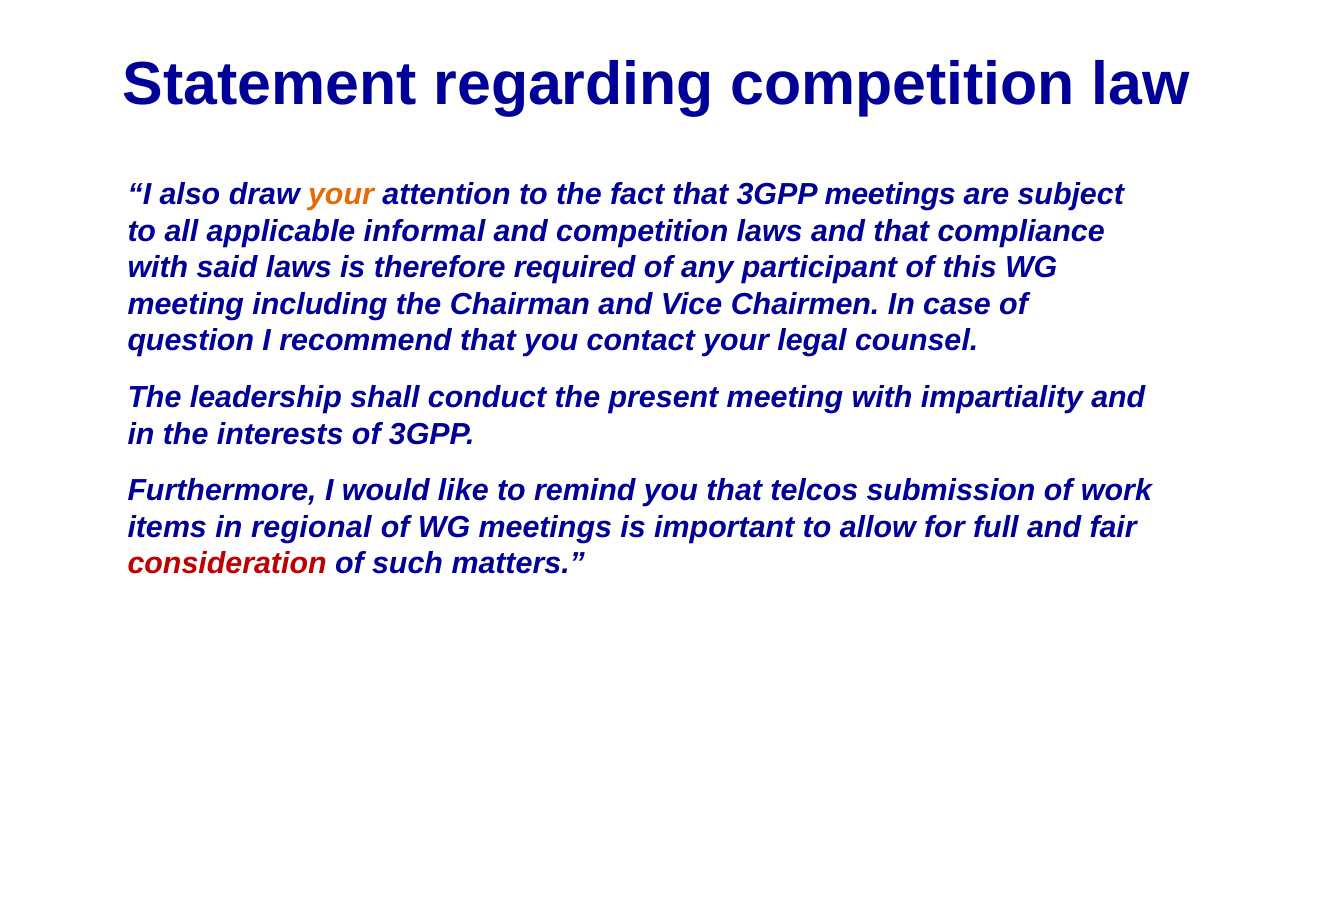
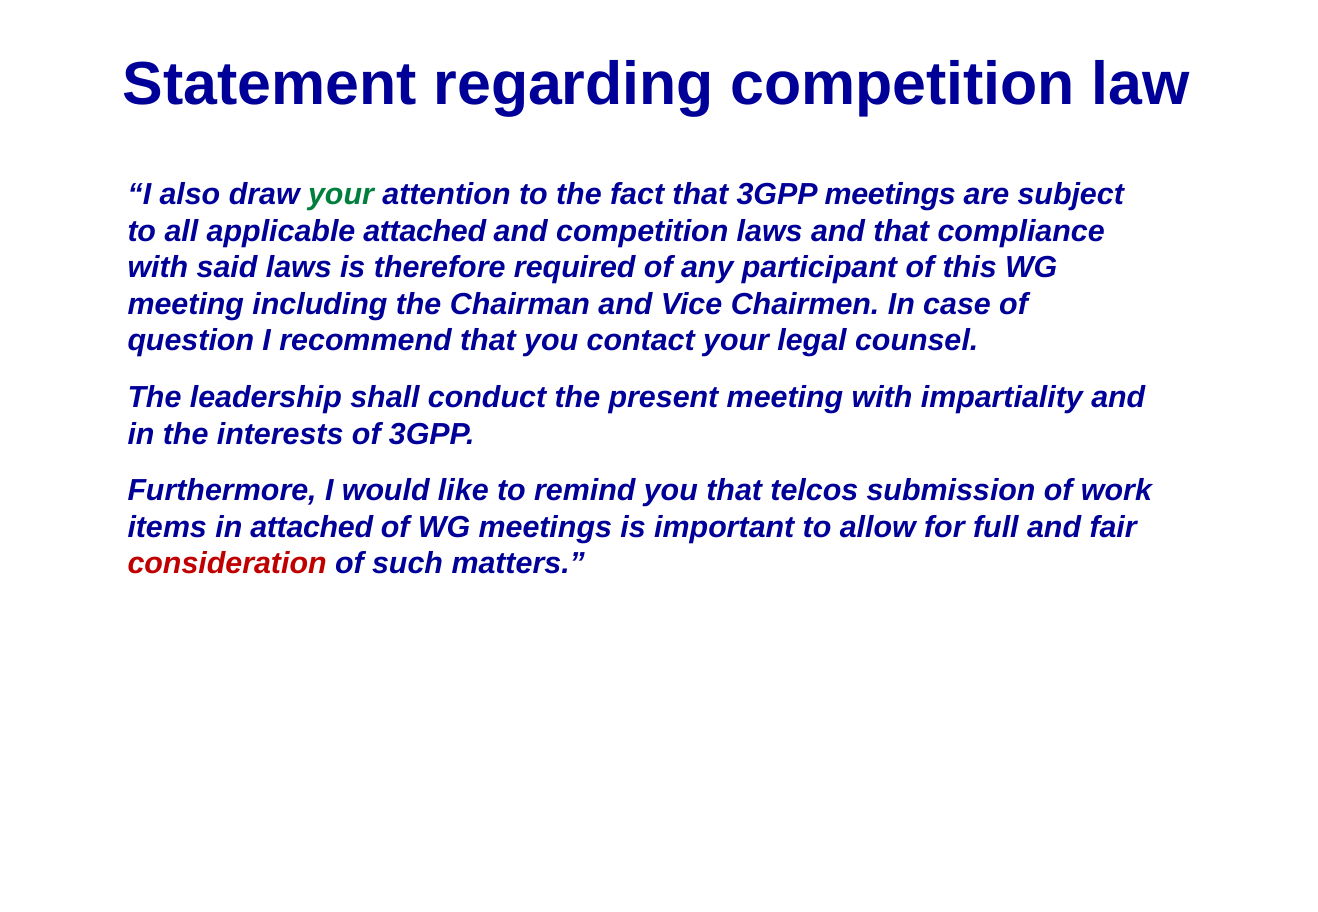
your colour: orange -> green (341, 195)
applicable informal: informal -> attached (425, 232)
in regional: regional -> attached (312, 528)
